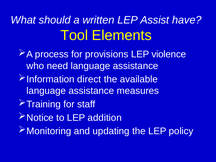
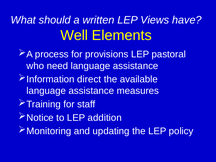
Assist: Assist -> Views (155, 20)
Tool: Tool -> Well (74, 35)
violence: violence -> pastoral (169, 54)
